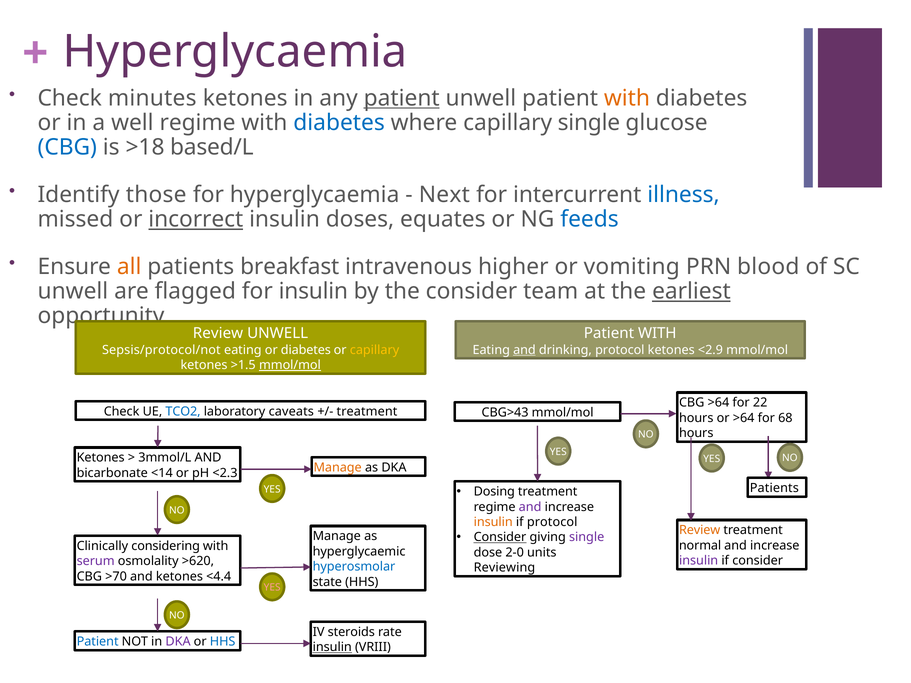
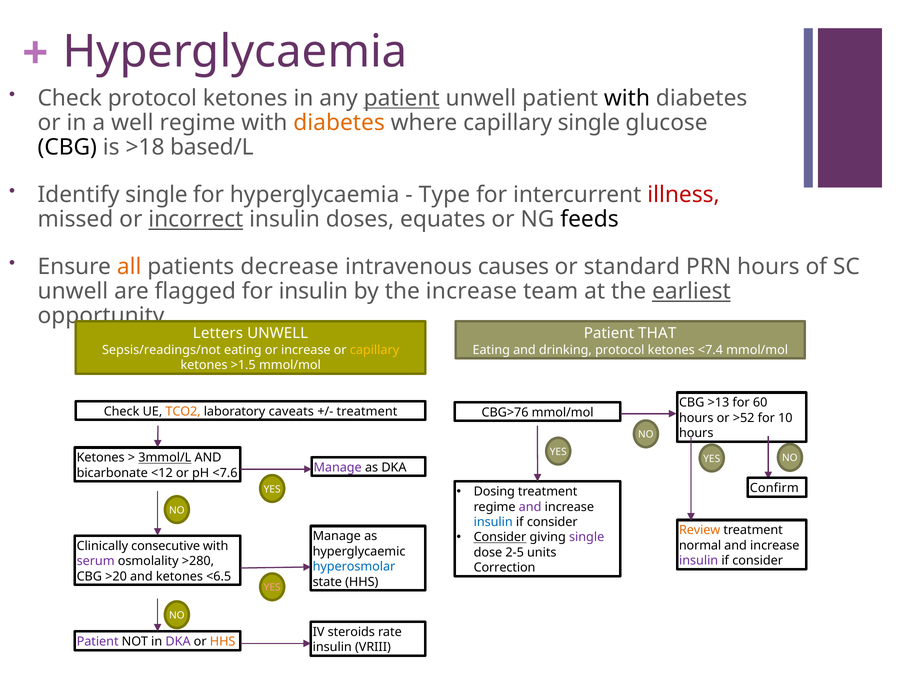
Check minutes: minutes -> protocol (152, 98)
with colour: orange -> black (627, 98)
diabetes colour: blue -> orange (339, 123)
CBG colour: blue -> black (67, 147)
Identify those: those -> single (156, 195)
Next: Next -> Type (444, 195)
illness colour: blue -> red (683, 195)
feeds colour: blue -> black (590, 219)
breakfast: breakfast -> decrease (290, 267)
higher: higher -> causes (513, 267)
vomiting: vomiting -> standard (632, 267)
PRN blood: blood -> hours (768, 267)
the consider: consider -> increase (471, 291)
Review: Review -> Letters (218, 333)
WITH: WITH -> THAT (657, 333)
Sepsis/protocol/not: Sepsis/protocol/not -> Sepsis/readings/not (161, 350)
or diabetes: diabetes -> increase (306, 350)
and underline: present -> none (524, 350)
<2.9: <2.9 -> <7.4 (710, 350)
mmol/mol underline: present -> none (290, 365)
CBG >64: >64 -> >13 (718, 403)
22: 22 -> 60 (760, 403)
TCO2 colour: blue -> orange (183, 412)
CBG>43: CBG>43 -> CBG>76 (505, 413)
or >64: >64 -> >52 (744, 418)
68: 68 -> 10 (785, 418)
3mmol/L underline: none -> present (165, 458)
Manage colour: orange -> purple (338, 468)
<14: <14 -> <12 (162, 473)
<2.3: <2.3 -> <7.6 (225, 473)
Patients: Patients -> Confirm (774, 488)
insulin colour: orange -> blue (493, 522)
protocol: protocol -> consider (552, 522)
considering: considering -> consecutive (166, 546)
2-0: 2-0 -> 2-5 (515, 553)
>620: >620 -> >280 (198, 561)
Reviewing: Reviewing -> Correction (505, 568)
>70: >70 -> >20 (116, 577)
<4.4: <4.4 -> <6.5 (219, 577)
Patient colour: blue -> purple (98, 642)
HHS colour: blue -> orange (223, 642)
insulin underline: present -> none (332, 648)
